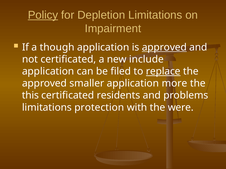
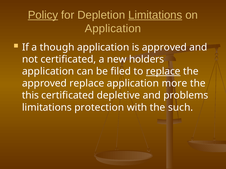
Limitations underline: none -> present (155, 15)
Impairment: Impairment -> Application (113, 29)
approved underline: present -> none (164, 47)
include: include -> holders (147, 59)
approved smaller: smaller -> replace (87, 84)
residents: residents -> depletive (118, 96)
were: were -> such (181, 108)
